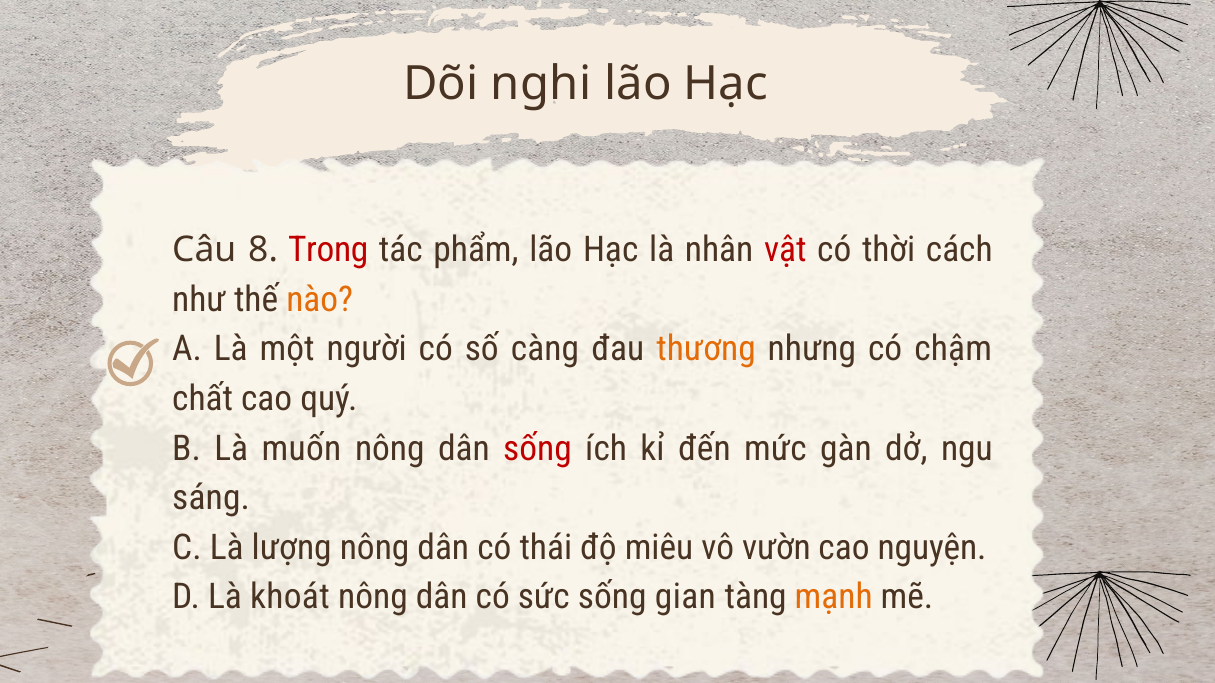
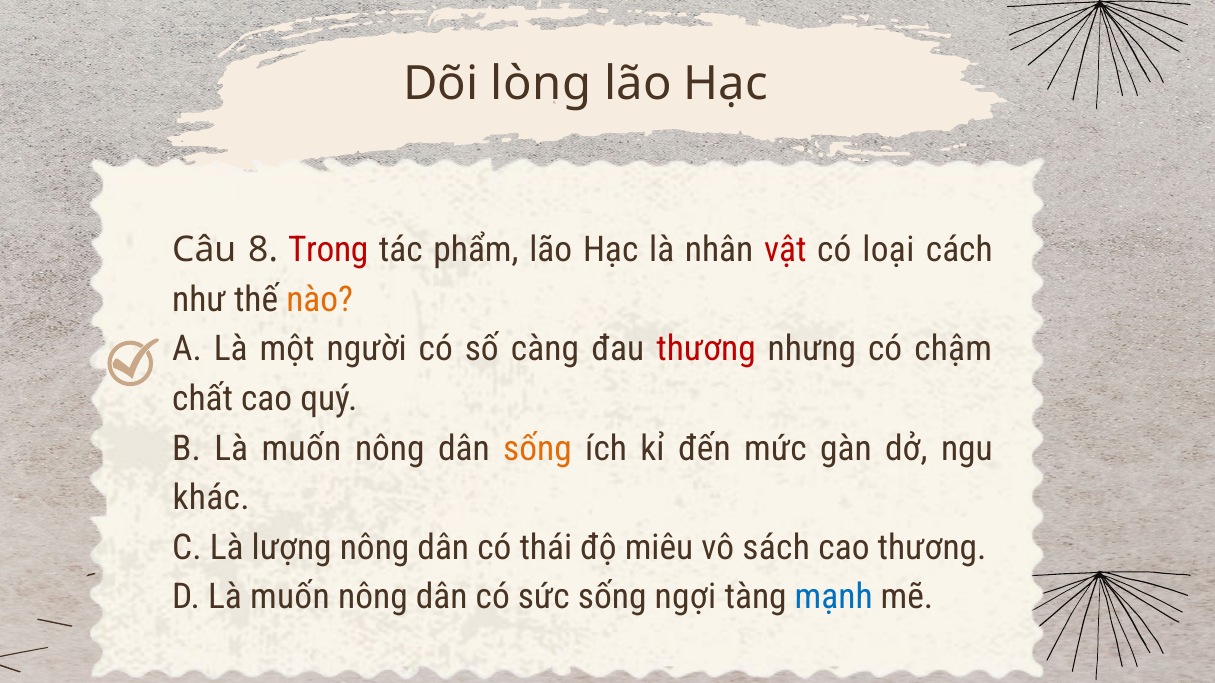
nghi: nghi -> lòng (541, 84)
thời: thời -> loại (888, 250)
thương colour: orange -> red (706, 349)
sống colour: red -> orange (537, 449)
sáng: sáng -> khác (211, 498)
vườn: vườn -> sách (776, 548)
cao nguyện: nguyện -> thương (932, 548)
D Là khoát: khoát -> muốn (290, 598)
gian: gian -> ngợi (685, 598)
mạnh colour: orange -> blue (834, 598)
